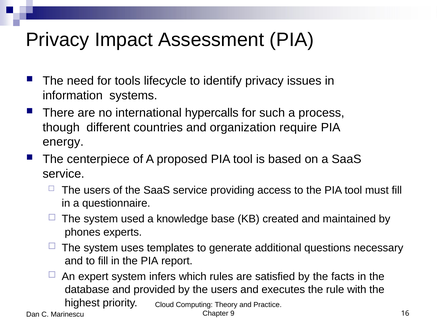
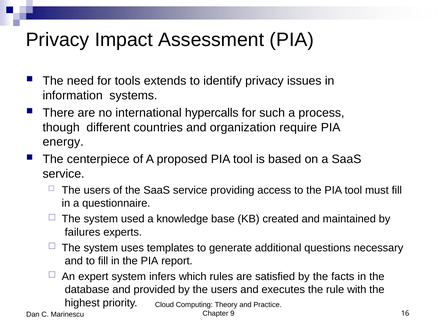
lifecycle: lifecycle -> extends (165, 81)
phones: phones -> failures (83, 233)
